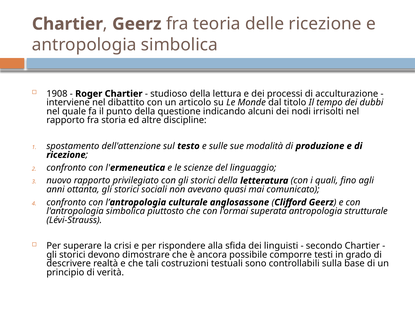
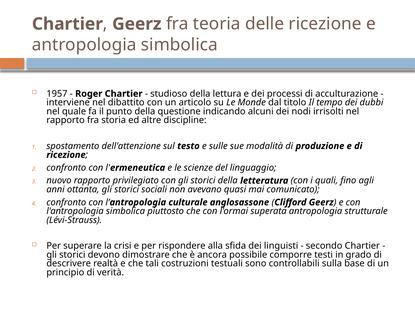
1908: 1908 -> 1957 (57, 94)
